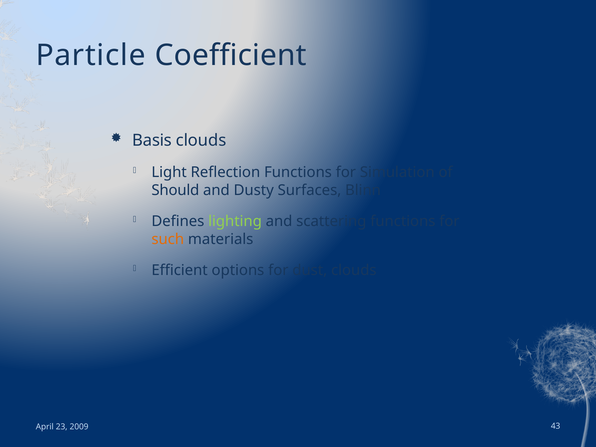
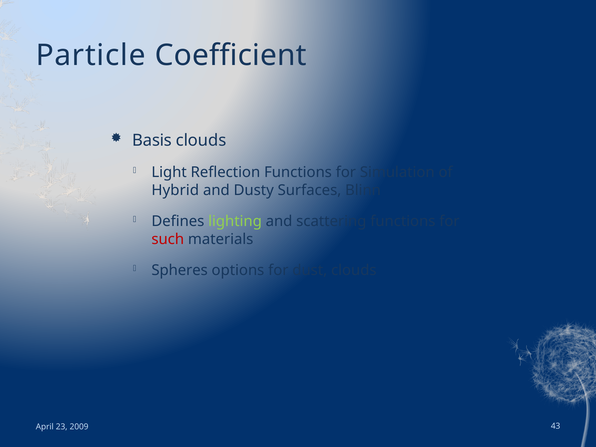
Should: Should -> Hybrid (175, 190)
such colour: orange -> red (168, 239)
Efficient: Efficient -> Spheres (180, 270)
